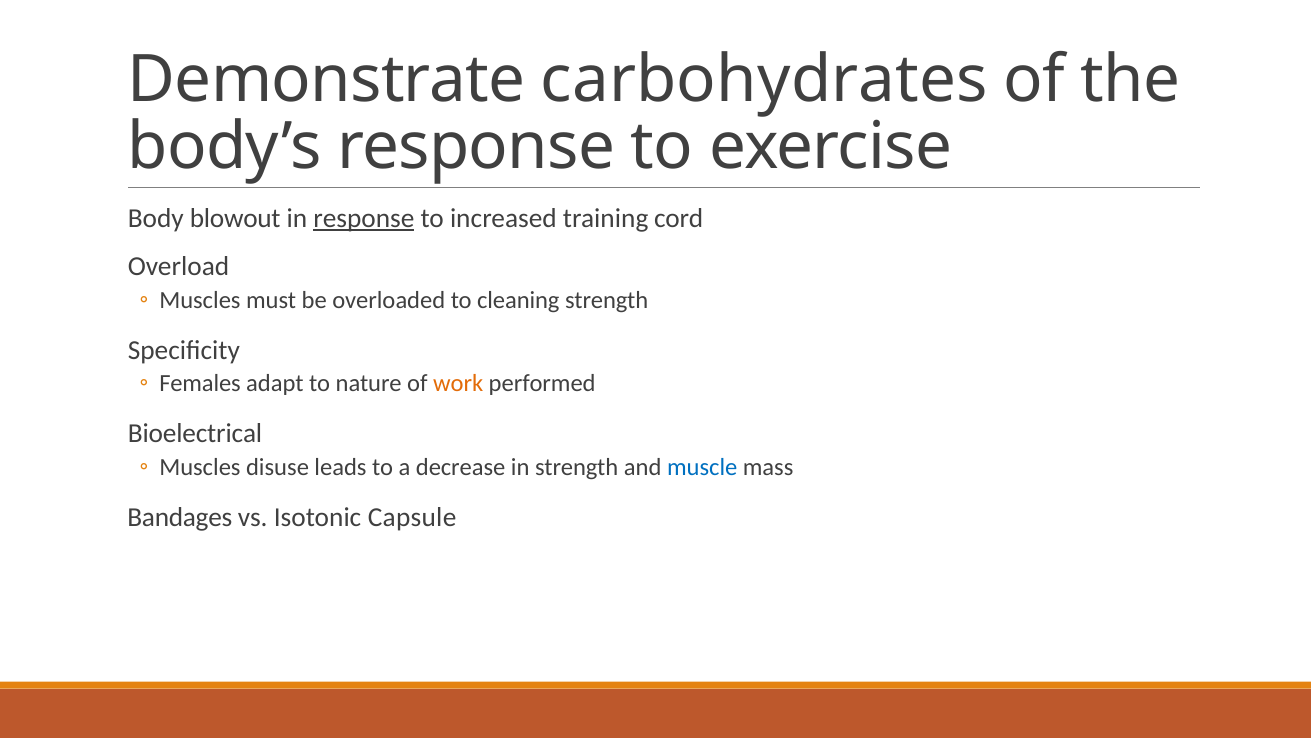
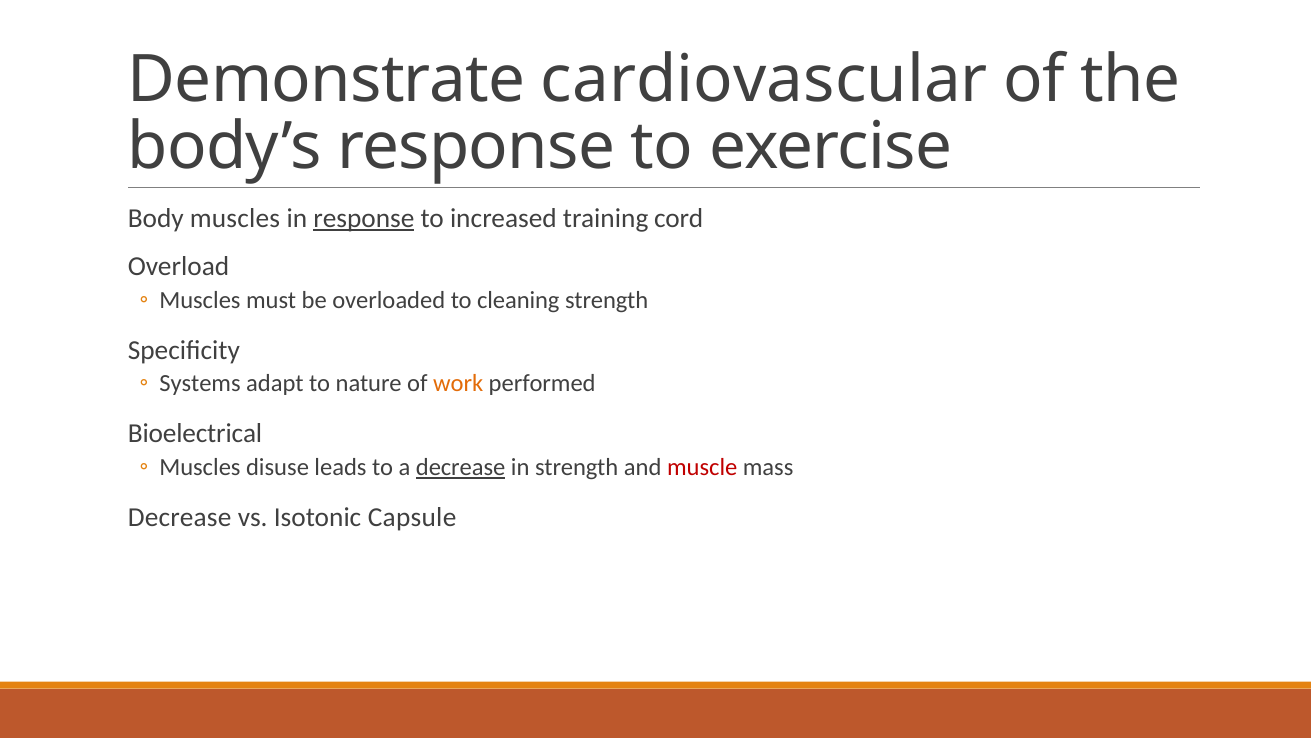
carbohydrates: carbohydrates -> cardiovascular (764, 80)
Body blowout: blowout -> muscles (235, 218)
Females: Females -> Systems (200, 384)
decrease underline: none -> present (461, 467)
muscle colour: blue -> red (702, 467)
Bandages: Bandages -> Decrease (180, 517)
